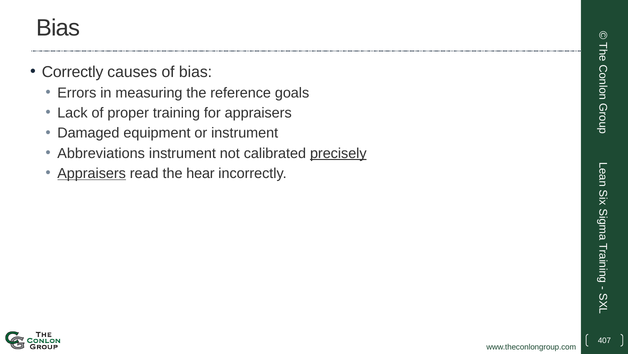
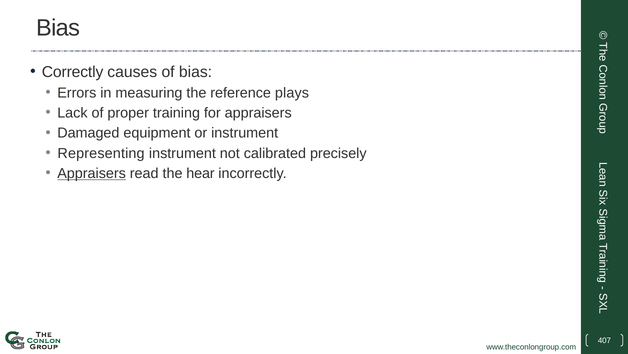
goals: goals -> plays (292, 93)
Abbreviations: Abbreviations -> Representing (101, 153)
precisely underline: present -> none (338, 153)
